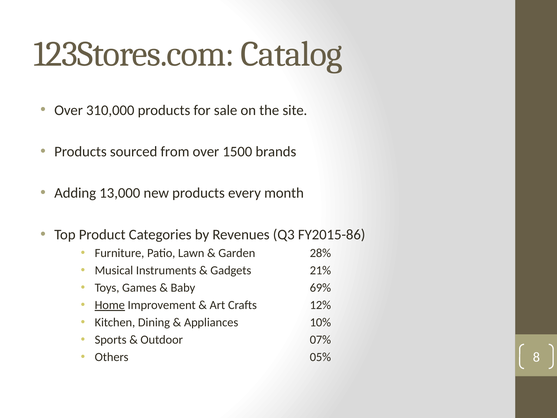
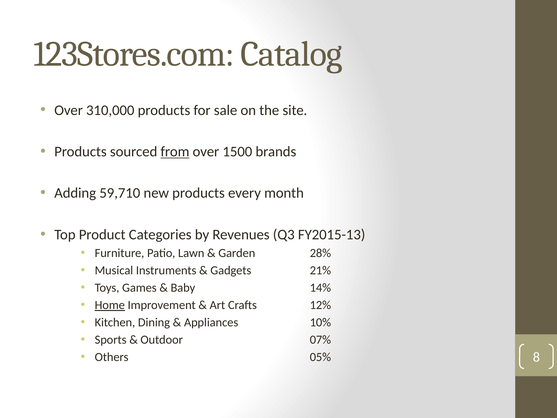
from underline: none -> present (175, 152)
13,000: 13,000 -> 59,710 (120, 193)
FY2015-86: FY2015-86 -> FY2015-13 (332, 234)
69%: 69% -> 14% (320, 288)
